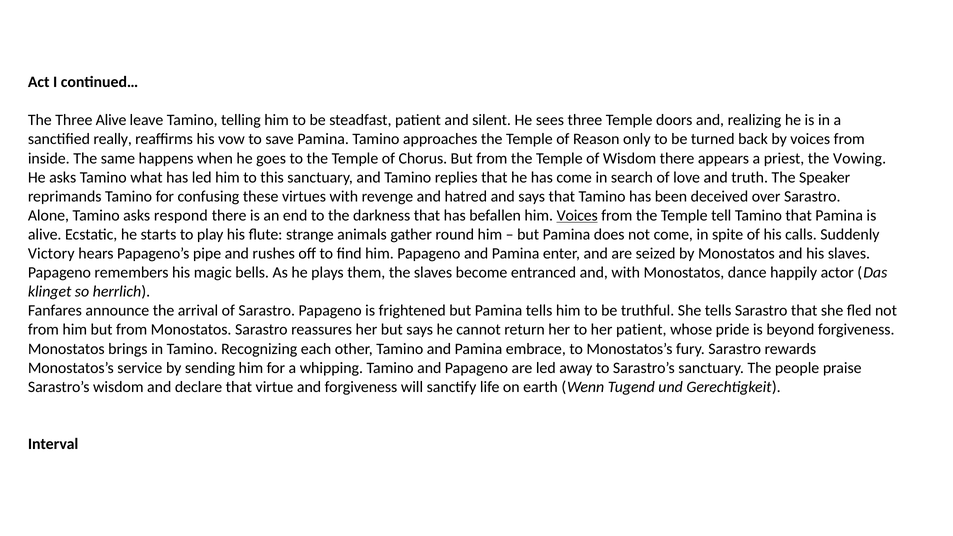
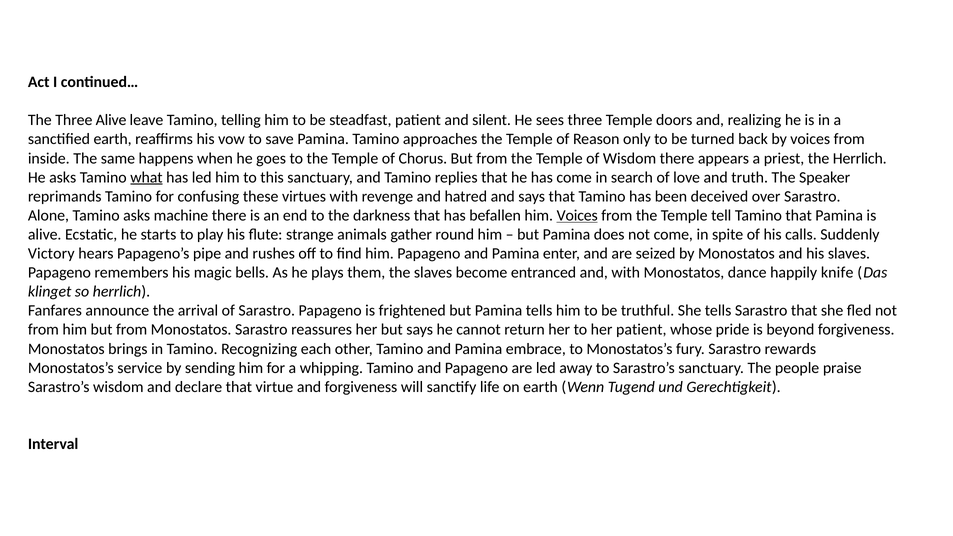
sanctified really: really -> earth (113, 139)
the Vowing: Vowing -> Herrlich (860, 158)
what underline: none -> present (146, 177)
respond: respond -> machine (181, 215)
actor: actor -> knife (837, 273)
